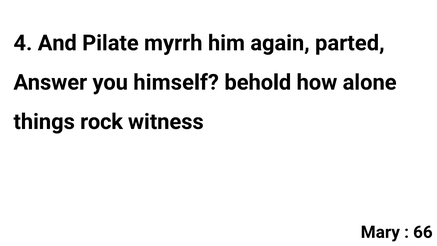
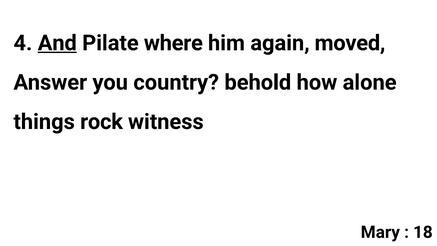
And underline: none -> present (57, 43)
myrrh: myrrh -> where (173, 43)
parted: parted -> moved (350, 43)
himself: himself -> country (176, 82)
66: 66 -> 18 (423, 232)
